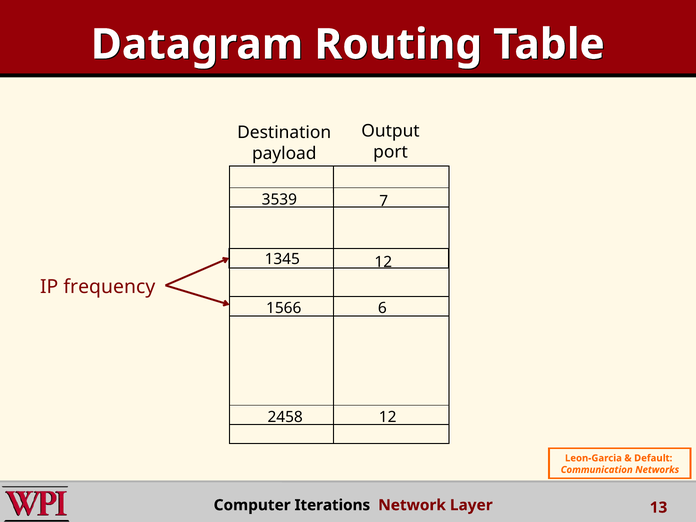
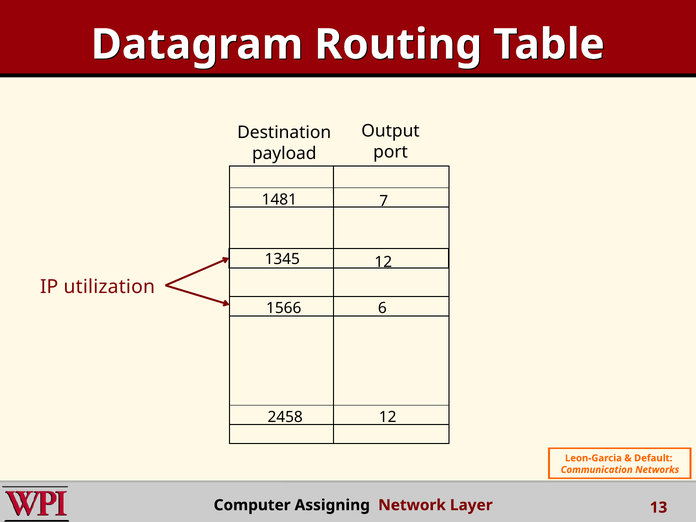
3539: 3539 -> 1481 (279, 200)
frequency: frequency -> utilization (109, 287)
Iterations: Iterations -> Assigning (332, 505)
